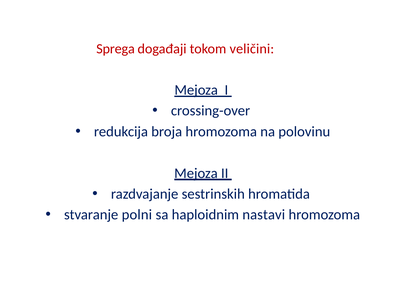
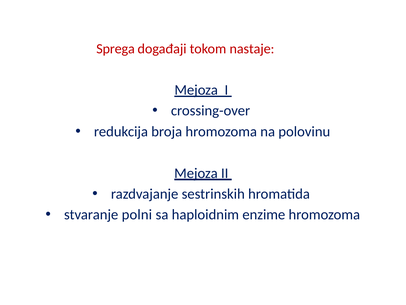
veličini: veličini -> nastaje (252, 49)
nastavi: nastavi -> enzime (264, 214)
